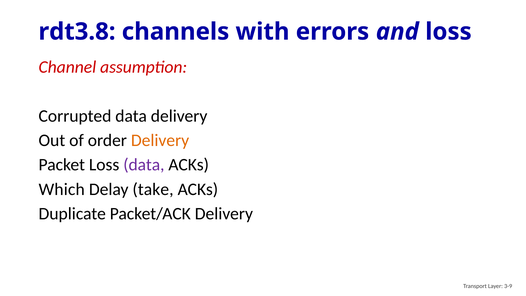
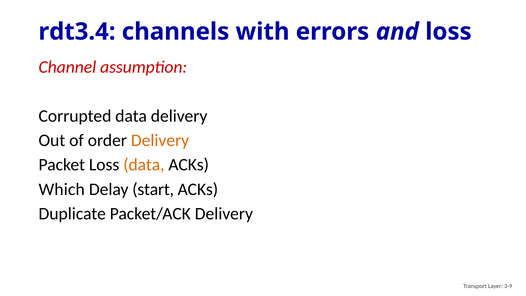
rdt3.8: rdt3.8 -> rdt3.4 (77, 32)
data colour: purple -> orange (144, 165)
take: take -> start (153, 189)
